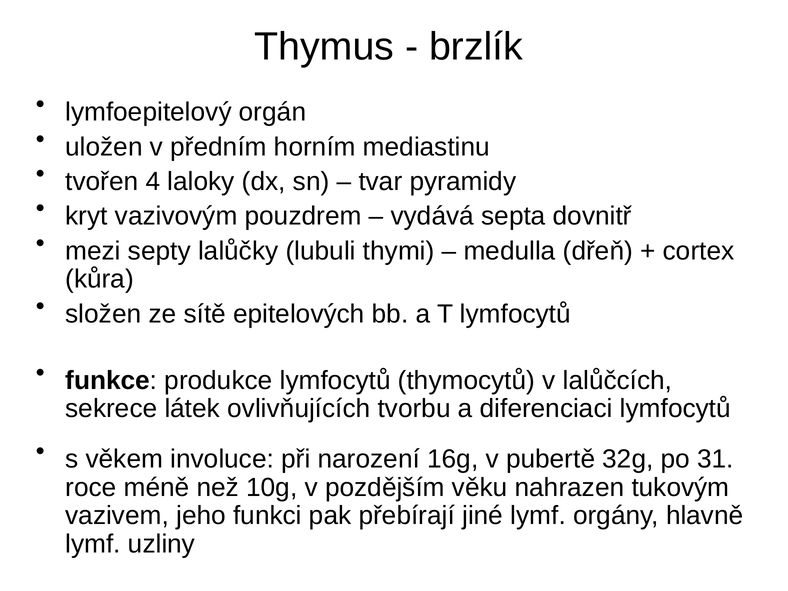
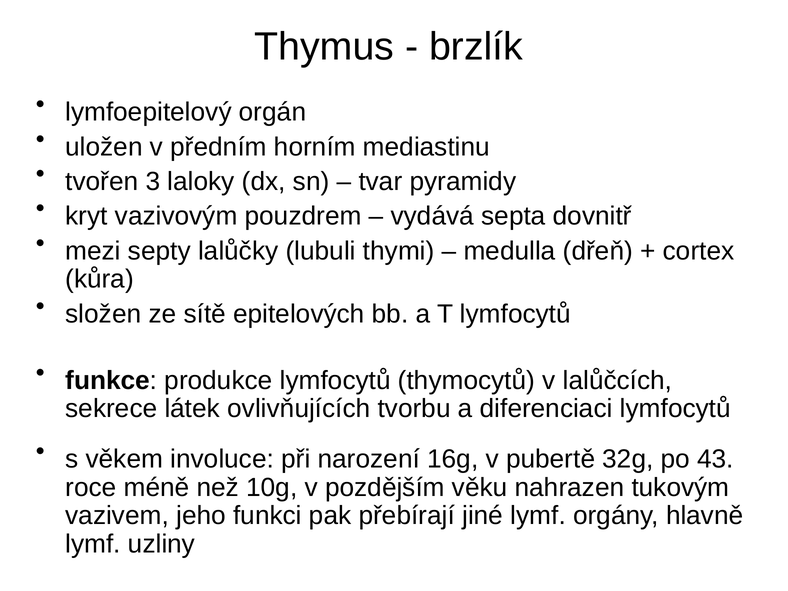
4: 4 -> 3 (153, 182)
31: 31 -> 43 (715, 459)
